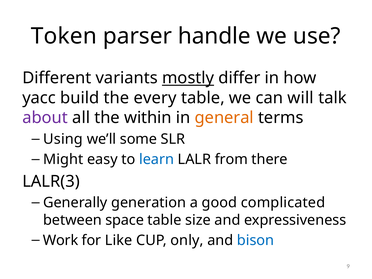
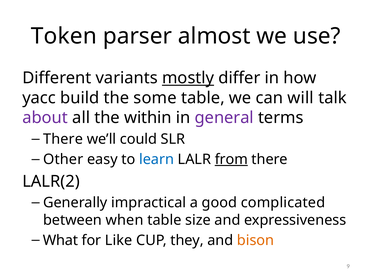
handle: handle -> almost (214, 36)
every: every -> some (155, 98)
general colour: orange -> purple (224, 118)
Using: Using -> There (63, 139)
some: some -> could (138, 139)
Might: Might -> Other (63, 159)
from underline: none -> present (231, 159)
LALR(3: LALR(3 -> LALR(2 (51, 181)
generation: generation -> impractical (149, 203)
space: space -> when (125, 220)
Work: Work -> What (61, 240)
only: only -> they (187, 240)
bison colour: blue -> orange (256, 240)
